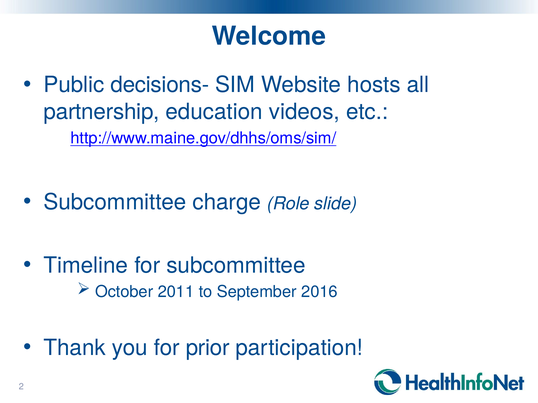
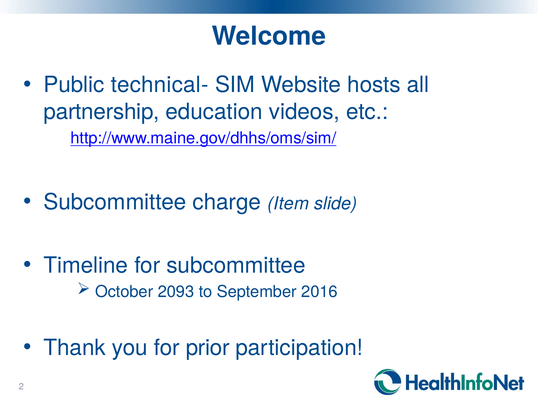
decisions-: decisions- -> technical- (160, 85)
Role: Role -> Item (288, 204)
2011: 2011 -> 2093 (176, 292)
